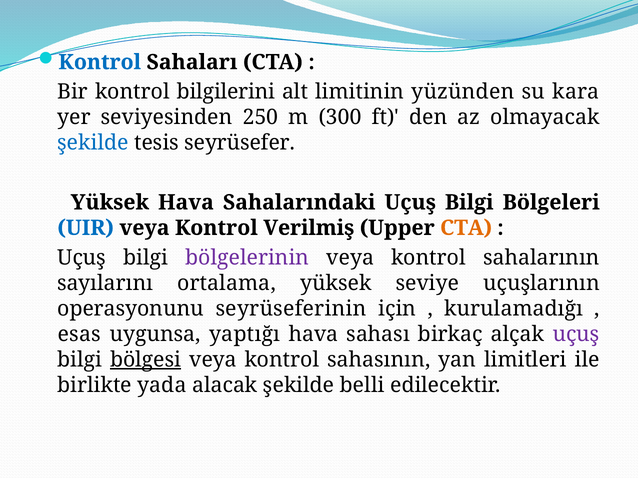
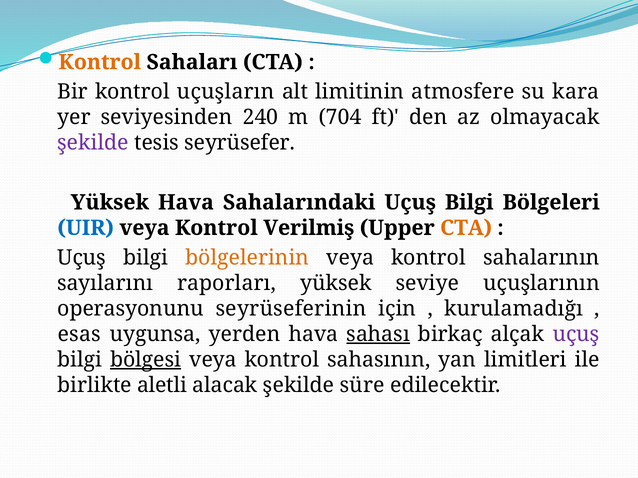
Kontrol colour: blue -> orange (100, 62)
bilgilerini: bilgilerini -> uçuşların (226, 92)
yüzünden: yüzünden -> atmosfere (463, 92)
250: 250 -> 240 (260, 118)
300: 300 -> 704 (340, 118)
şekilde colour: blue -> purple (93, 143)
bölgelerinin colour: purple -> orange (247, 258)
ortalama: ortalama -> raporları (227, 283)
yaptığı: yaptığı -> yerden (245, 334)
sahası underline: none -> present (378, 334)
yada: yada -> aletli (162, 385)
belli: belli -> süre (362, 385)
